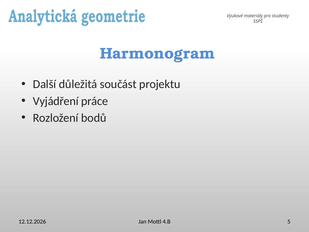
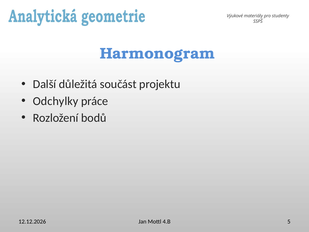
Vyjádření: Vyjádření -> Odchylky (56, 101)
